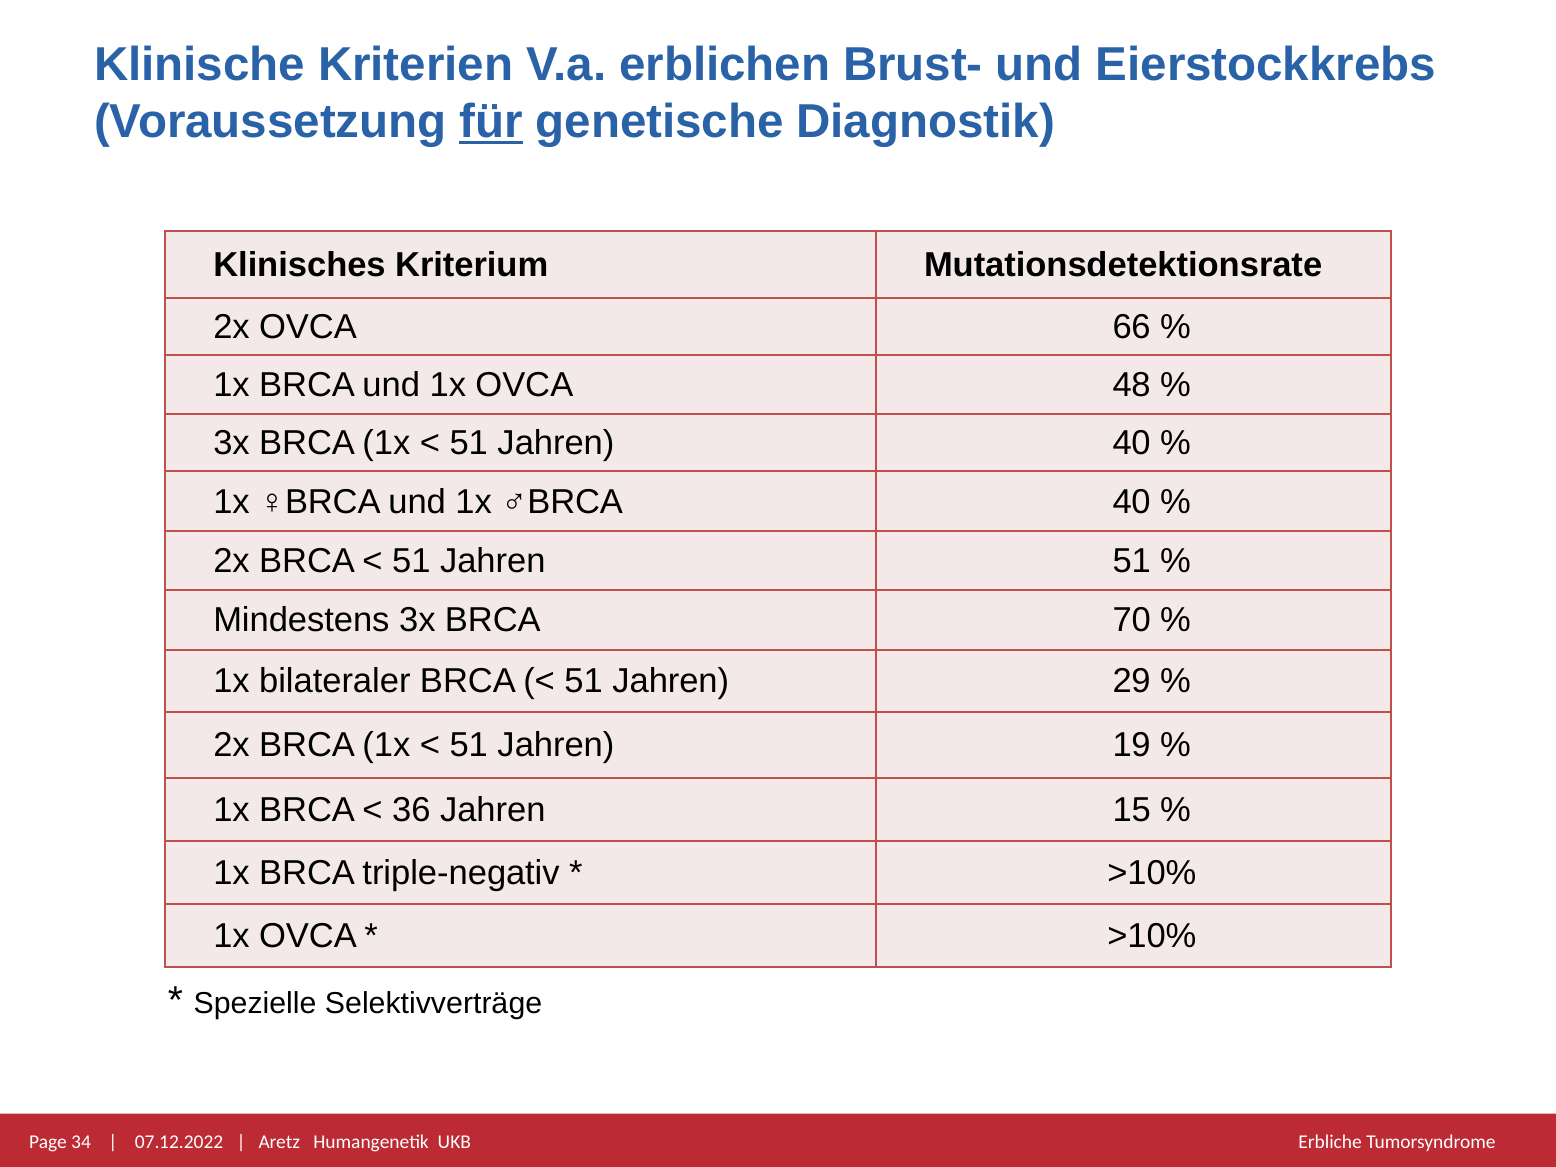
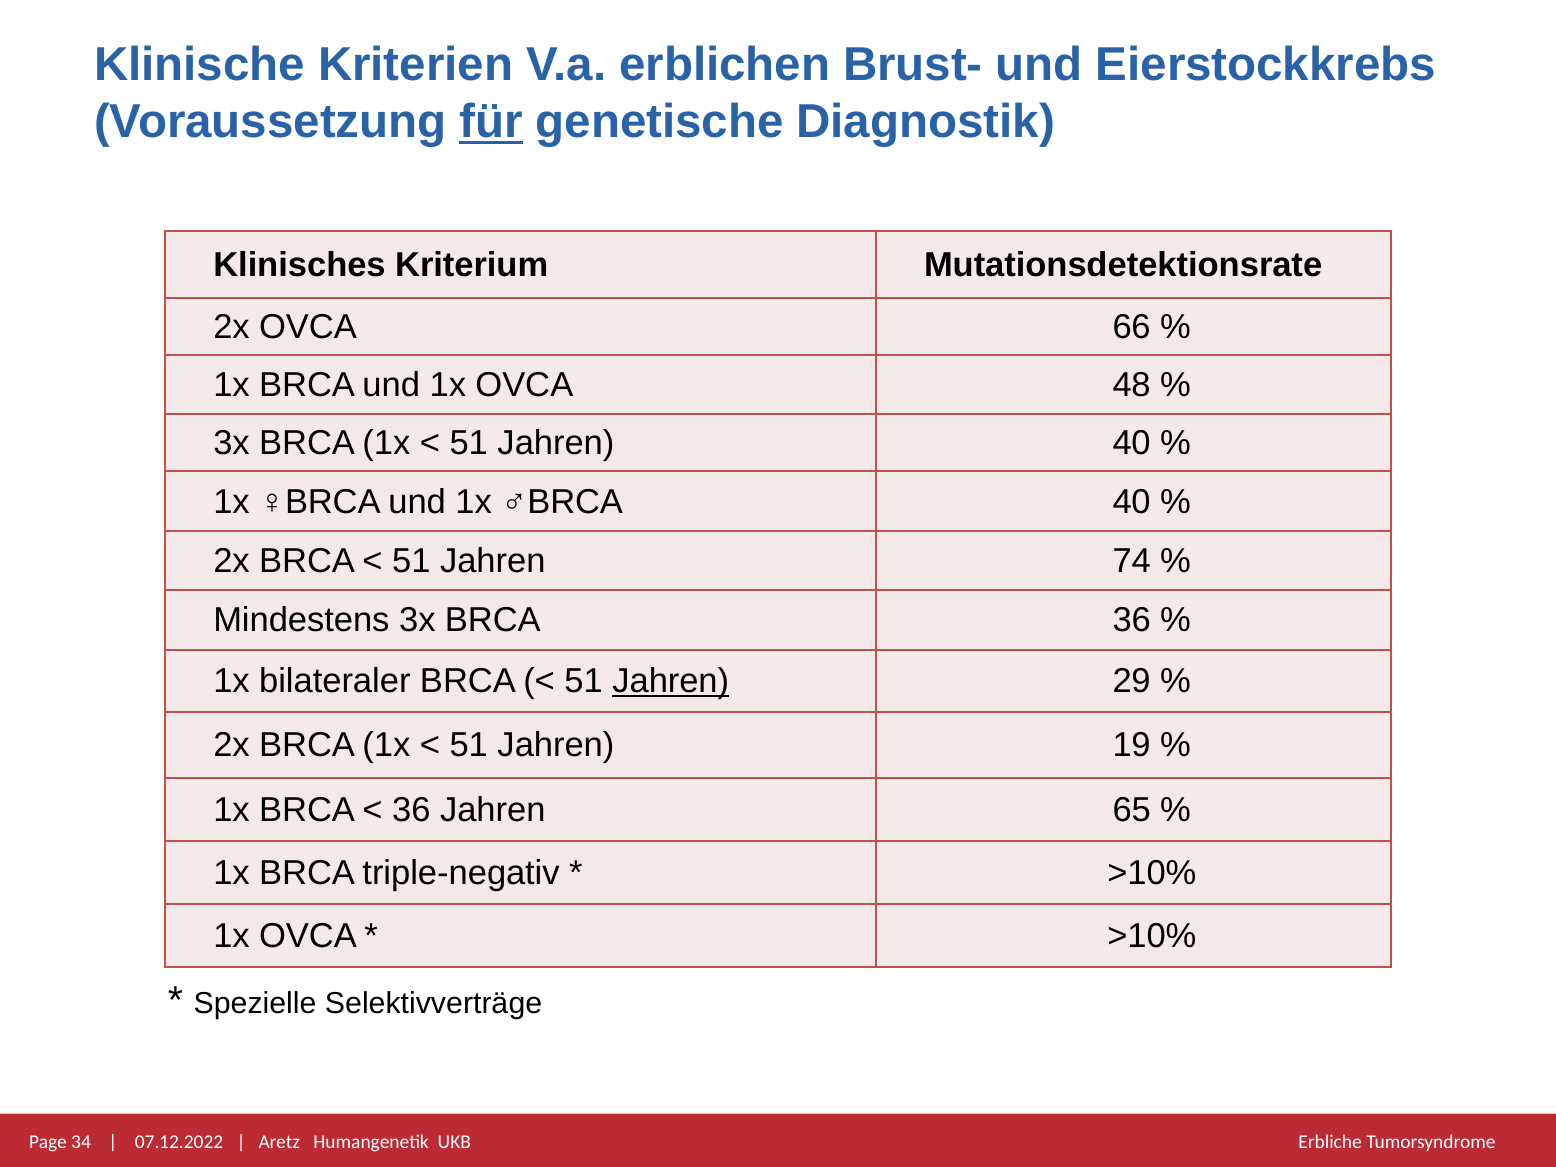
Jahren 51: 51 -> 74 (1132, 561)
BRCA 70: 70 -> 36 (1132, 620)
Jahren underline: none -> present (671, 681)
15: 15 -> 65 (1132, 810)
